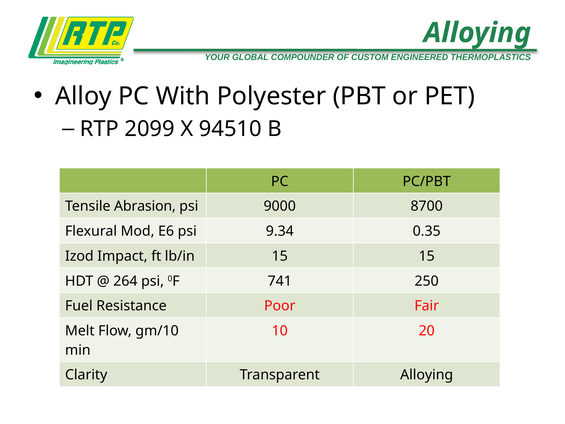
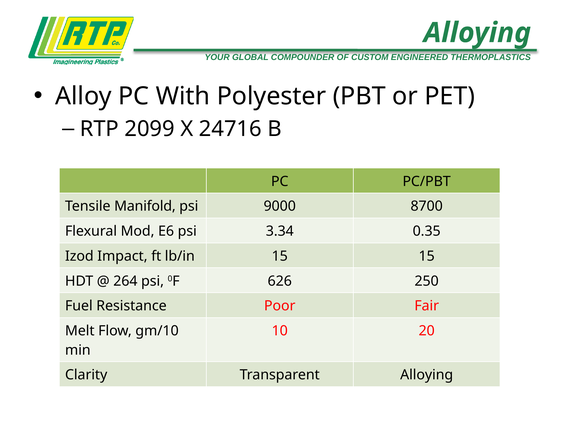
94510: 94510 -> 24716 (230, 129)
Abrasion: Abrasion -> Manifold (145, 206)
9.34: 9.34 -> 3.34 (280, 231)
741: 741 -> 626 (280, 281)
